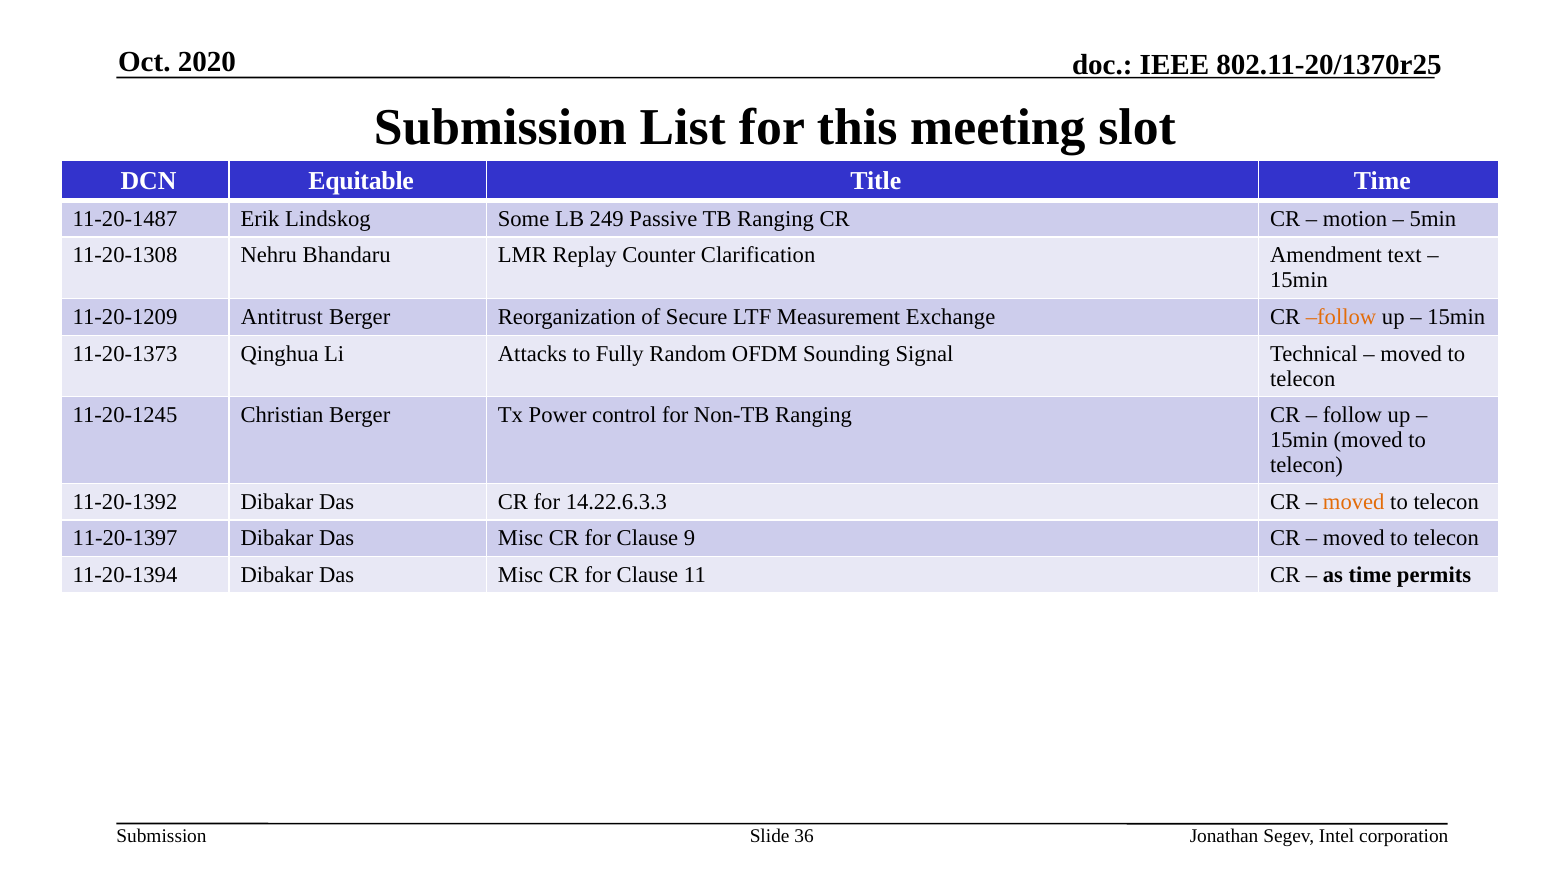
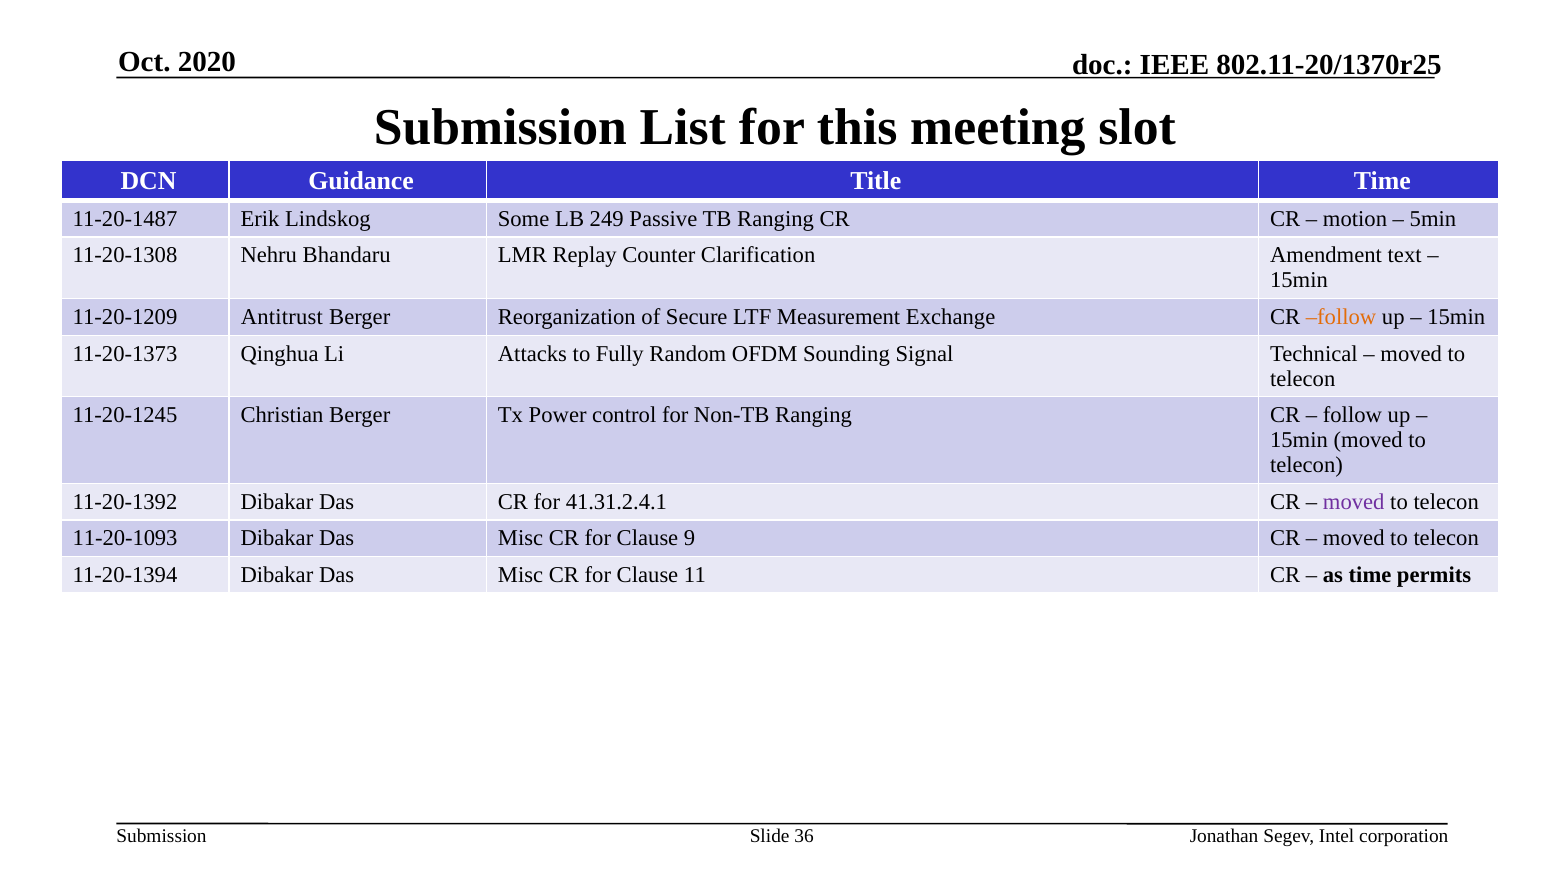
Equitable: Equitable -> Guidance (361, 181)
14.22.6.3.3: 14.22.6.3.3 -> 41.31.2.4.1 (616, 502)
moved colour: orange -> purple (1354, 502)
11-20-1397: 11-20-1397 -> 11-20-1093 (125, 539)
